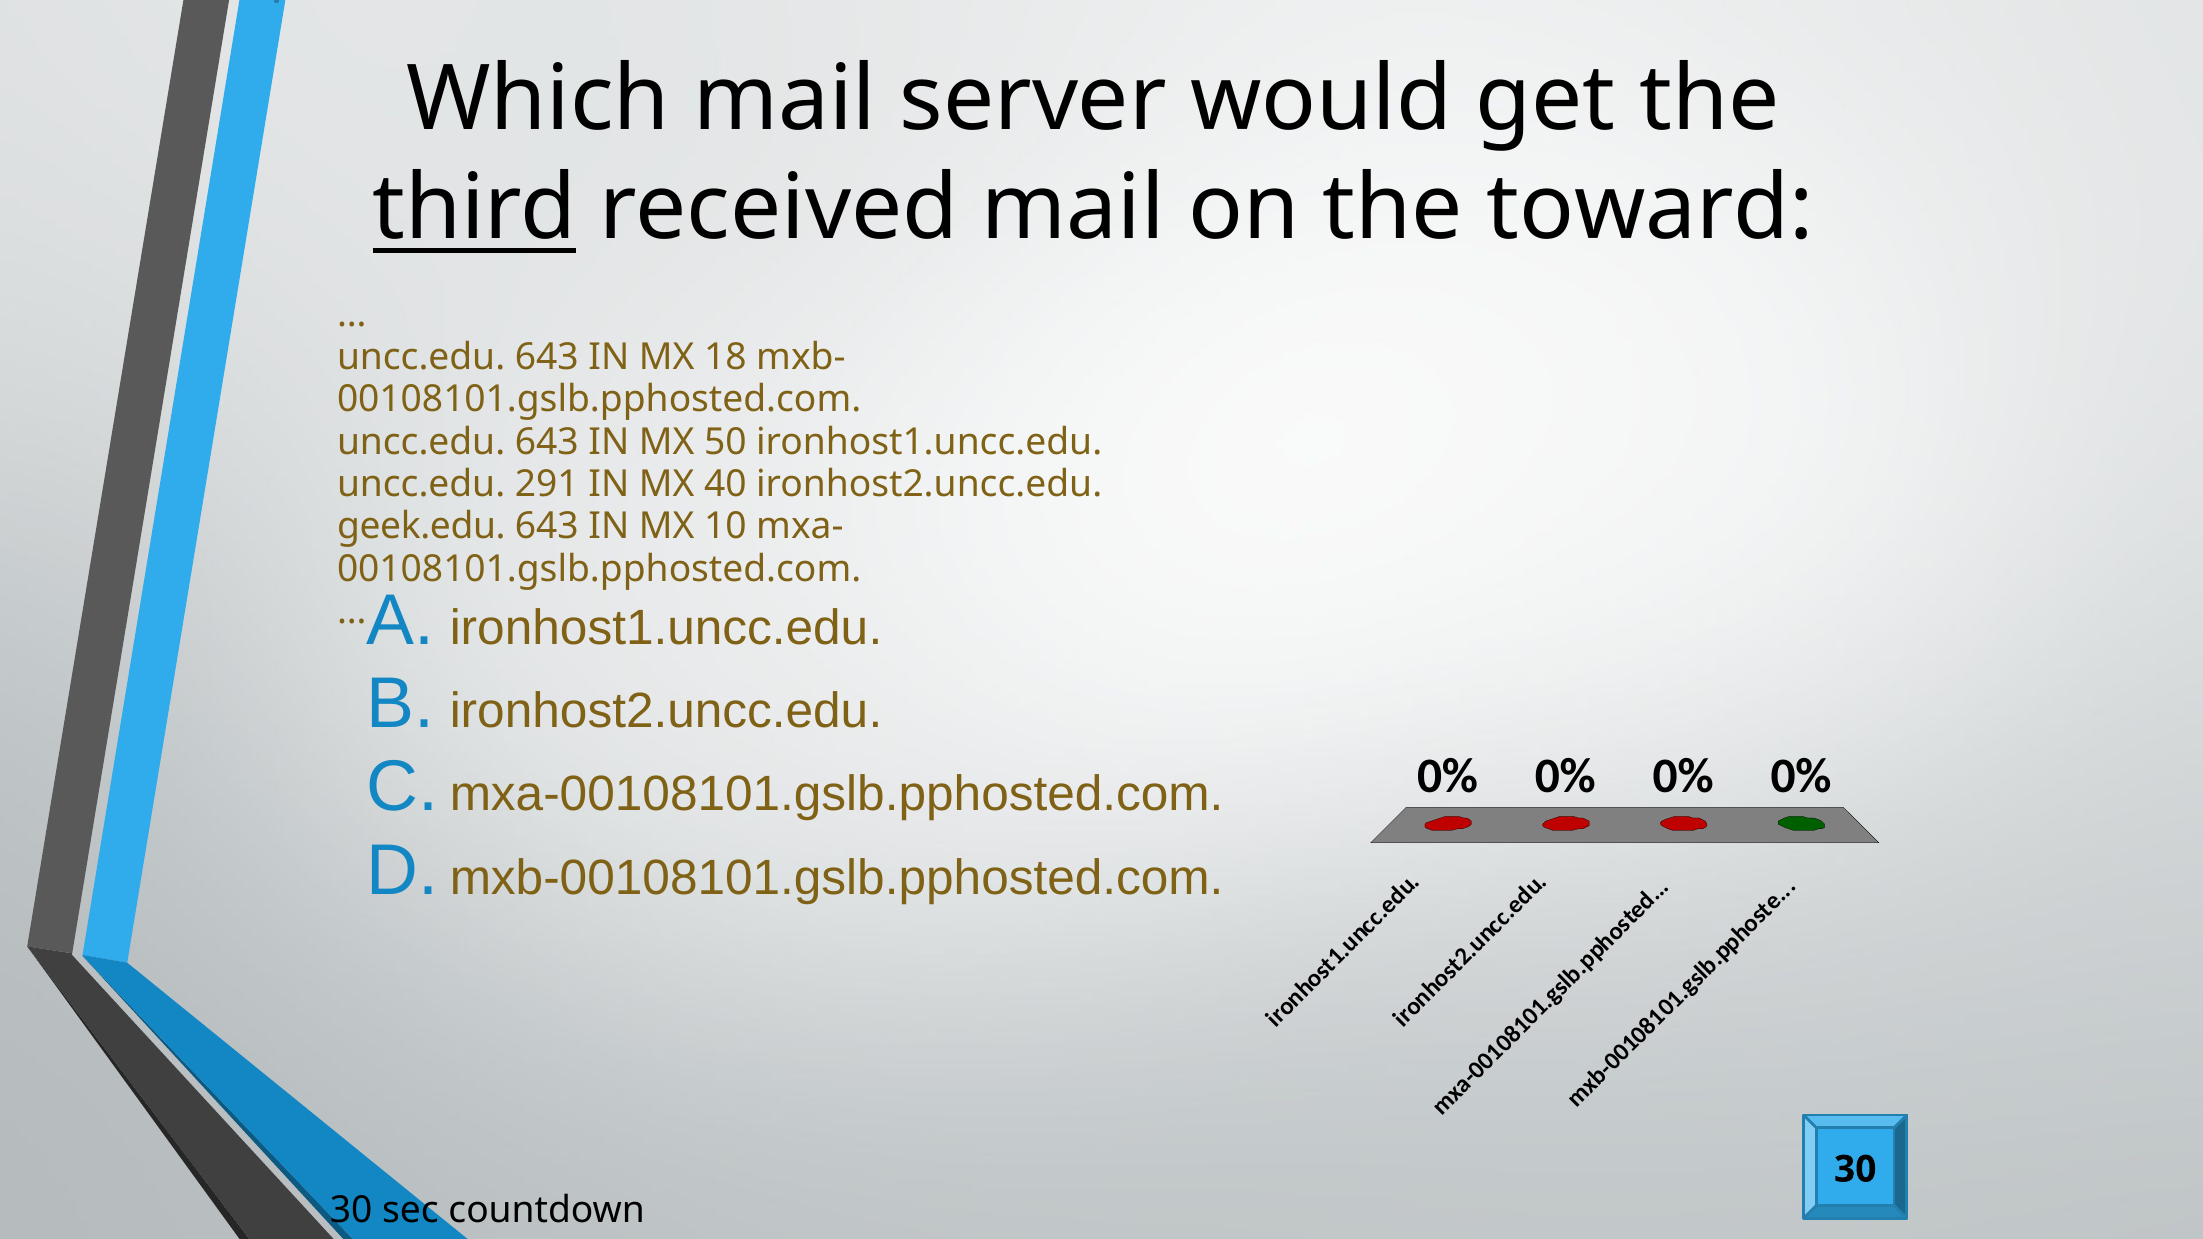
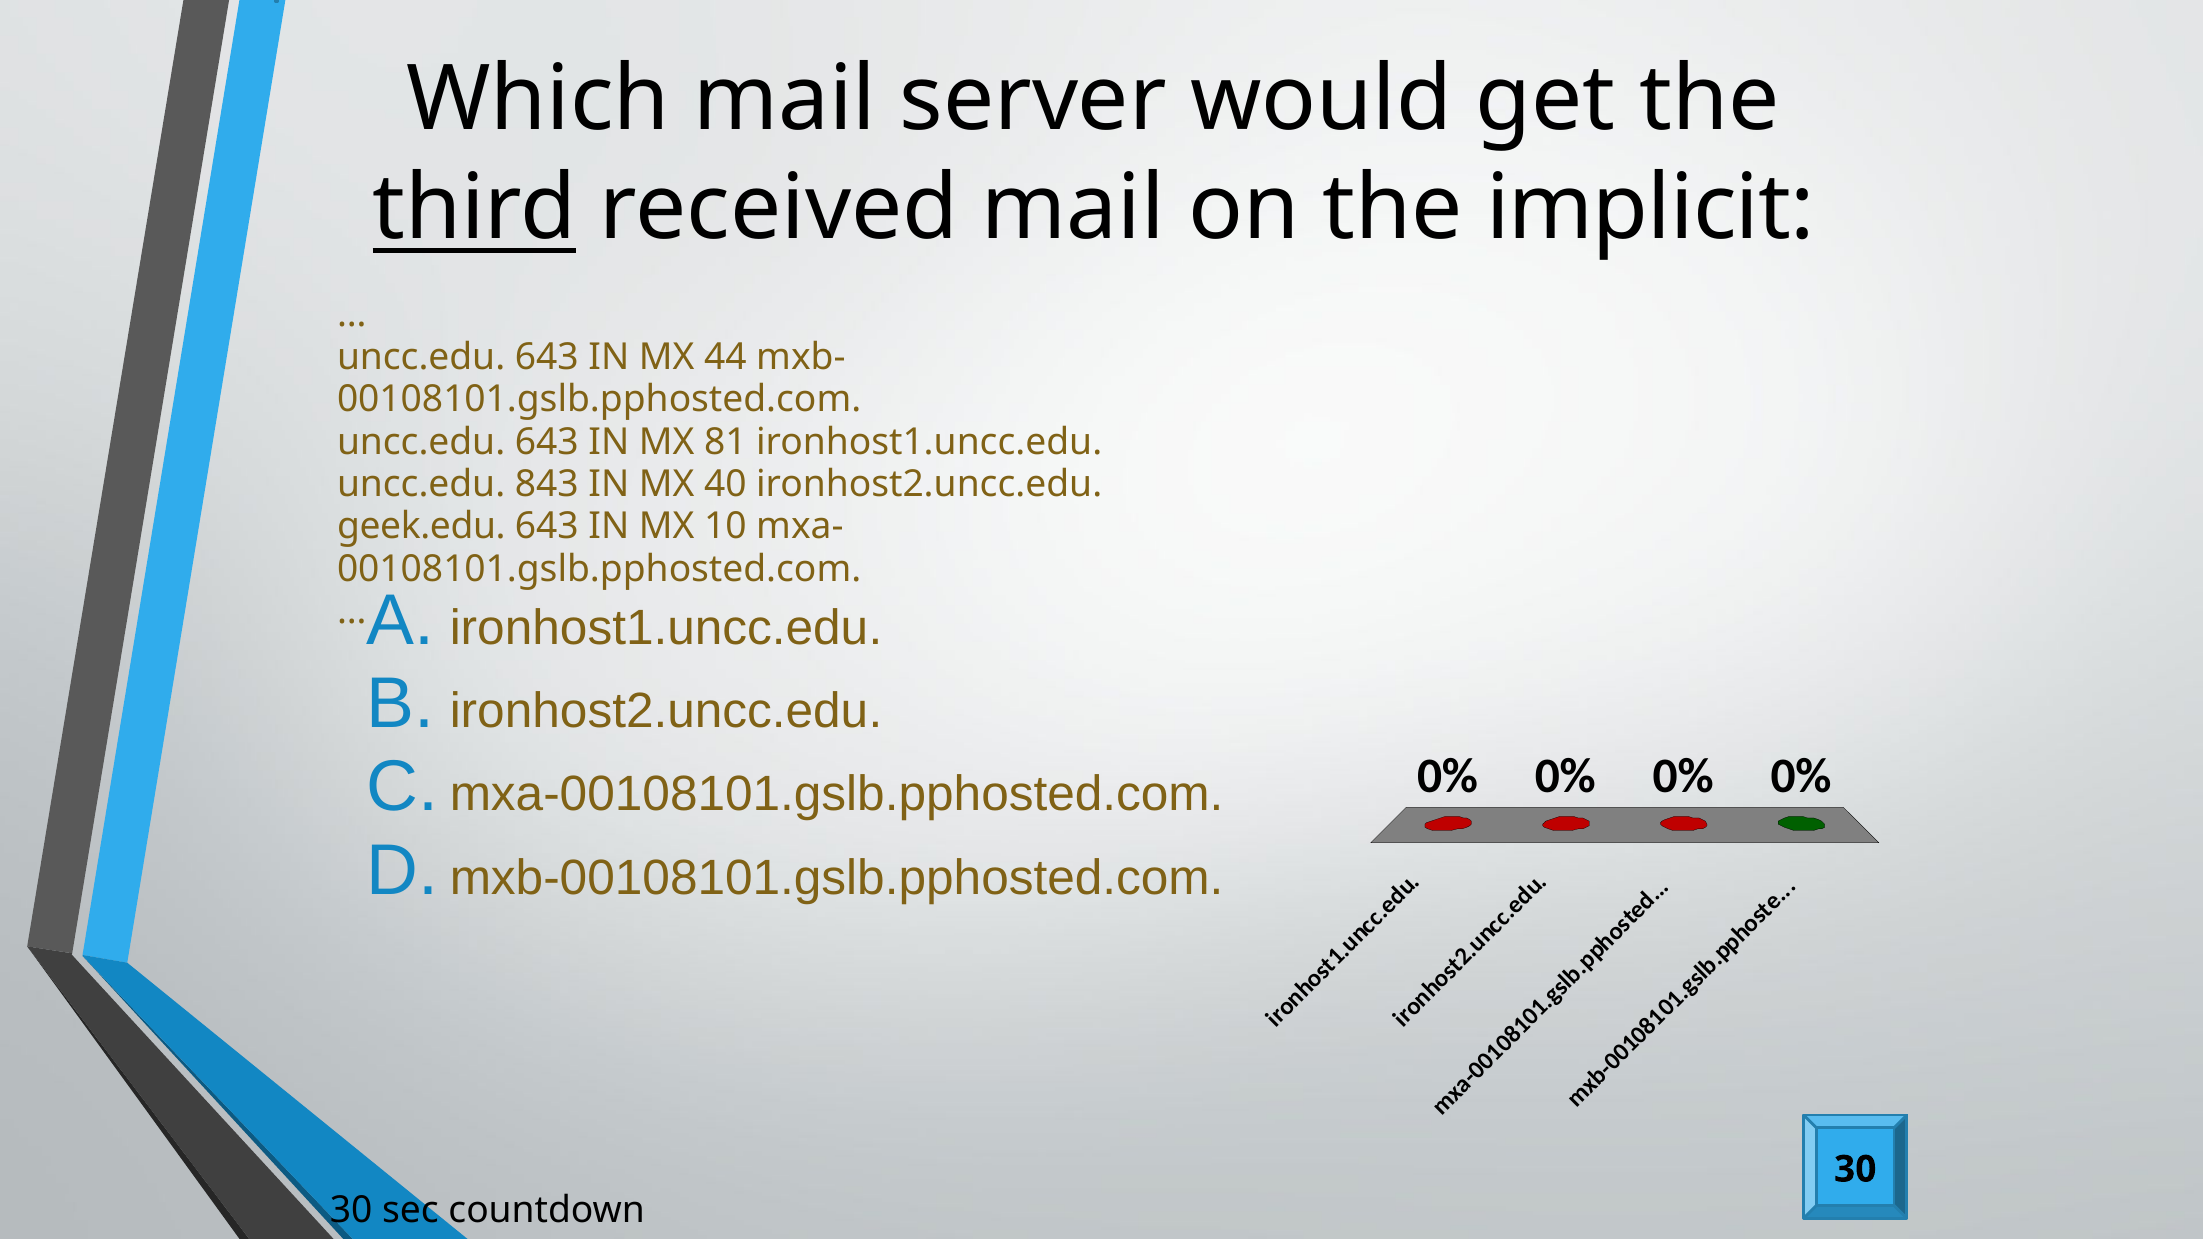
toward: toward -> implicit (1650, 209)
18: 18 -> 44 (725, 357)
50: 50 -> 81 (725, 442)
291: 291 -> 843 (547, 484)
